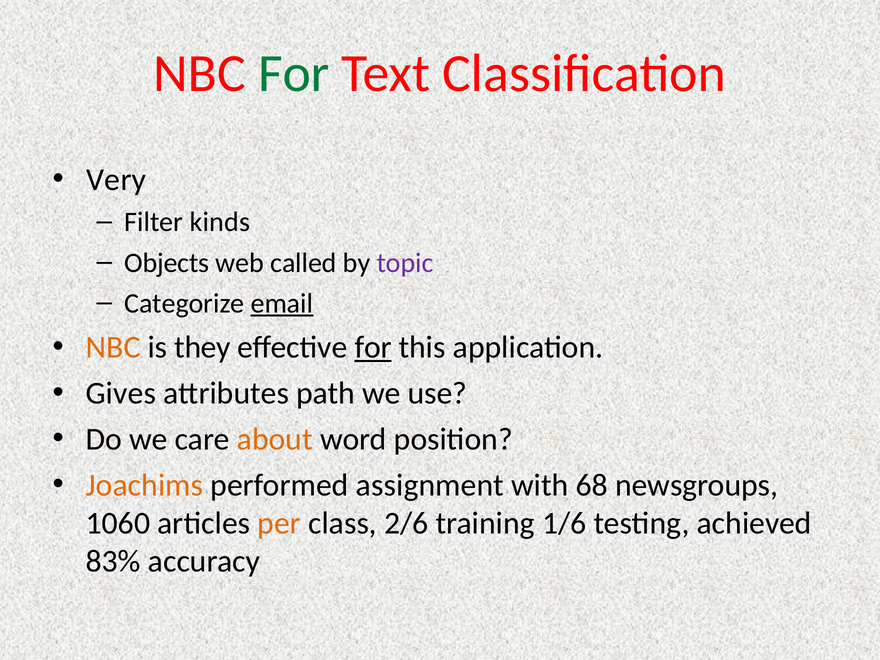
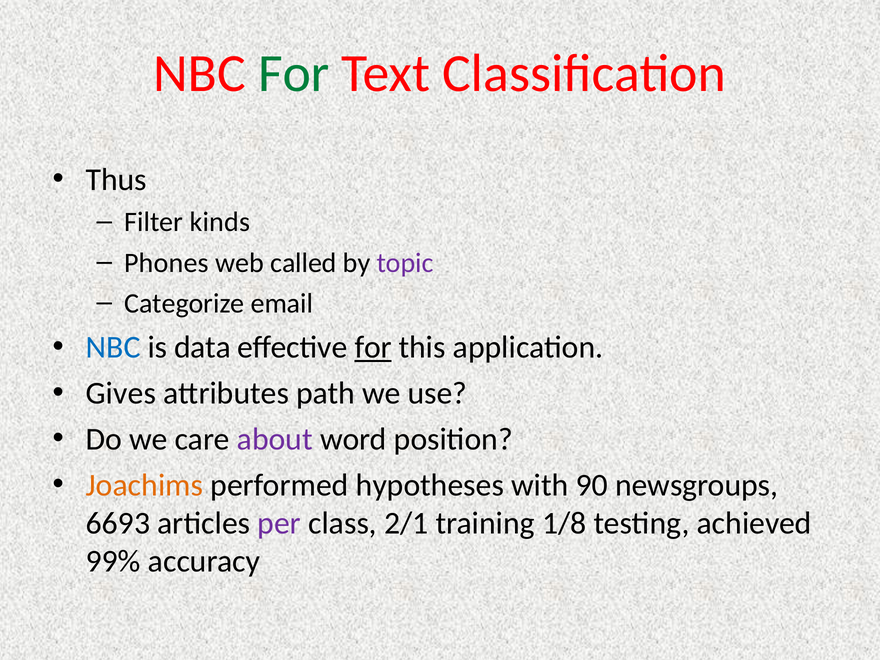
Very: Very -> Thus (116, 180)
Objects: Objects -> Phones (167, 263)
email underline: present -> none (282, 303)
NBC colour: orange -> blue (113, 347)
they: they -> data (202, 347)
about colour: orange -> purple (275, 439)
assignment: assignment -> hypotheses (430, 485)
68: 68 -> 90 (592, 485)
1060: 1060 -> 6693 (118, 523)
per colour: orange -> purple (279, 523)
2/6: 2/6 -> 2/1 (406, 523)
1/6: 1/6 -> 1/8 (564, 523)
83%: 83% -> 99% (113, 561)
